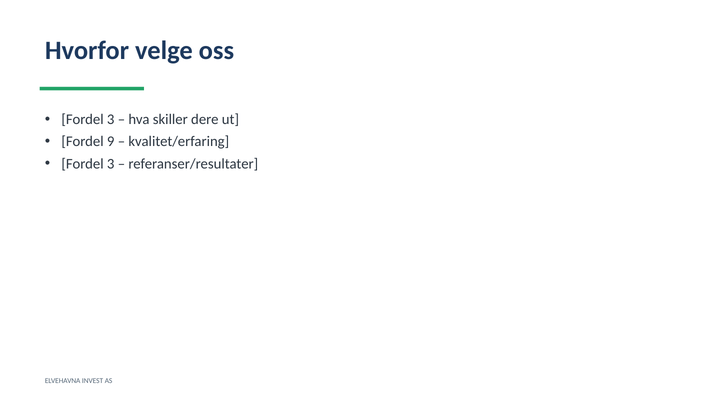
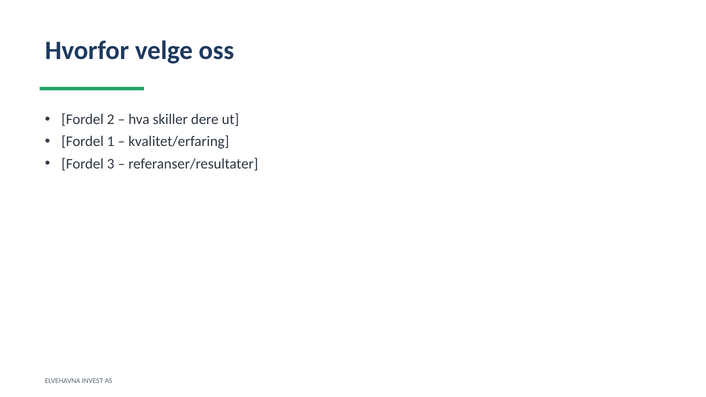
3: 3 -> 2 (111, 120)
9: 9 -> 1 (111, 142)
